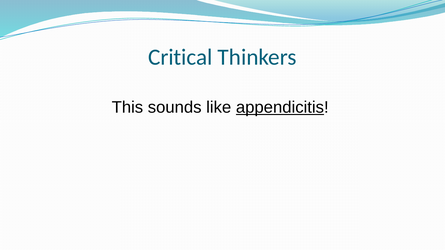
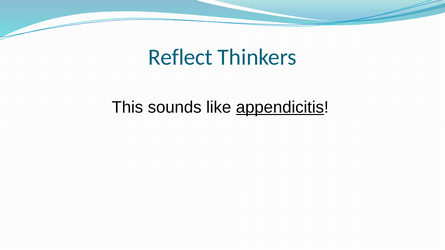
Critical: Critical -> Reflect (180, 57)
